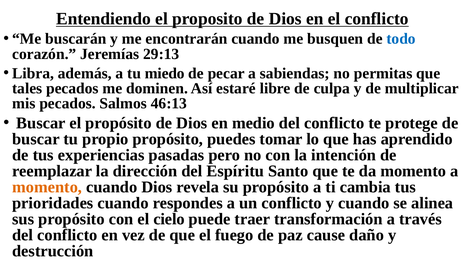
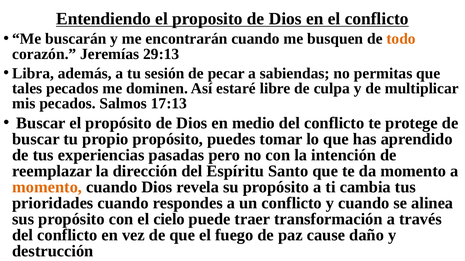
todo colour: blue -> orange (401, 39)
miedo: miedo -> sesión (165, 73)
46:13: 46:13 -> 17:13 (169, 104)
